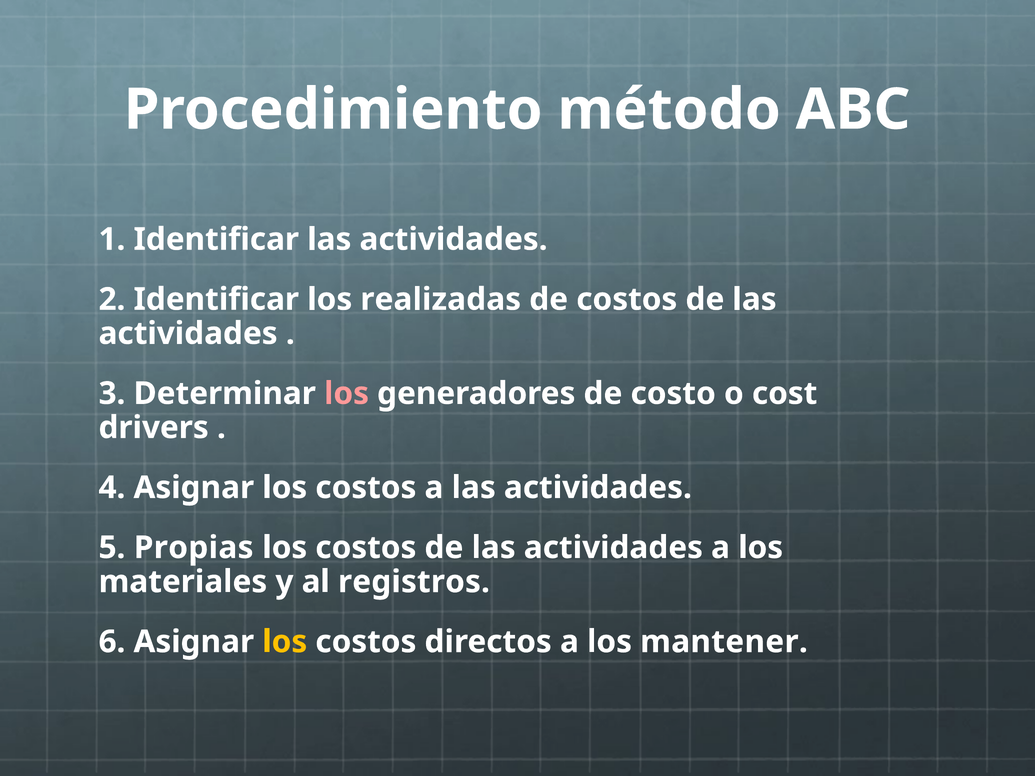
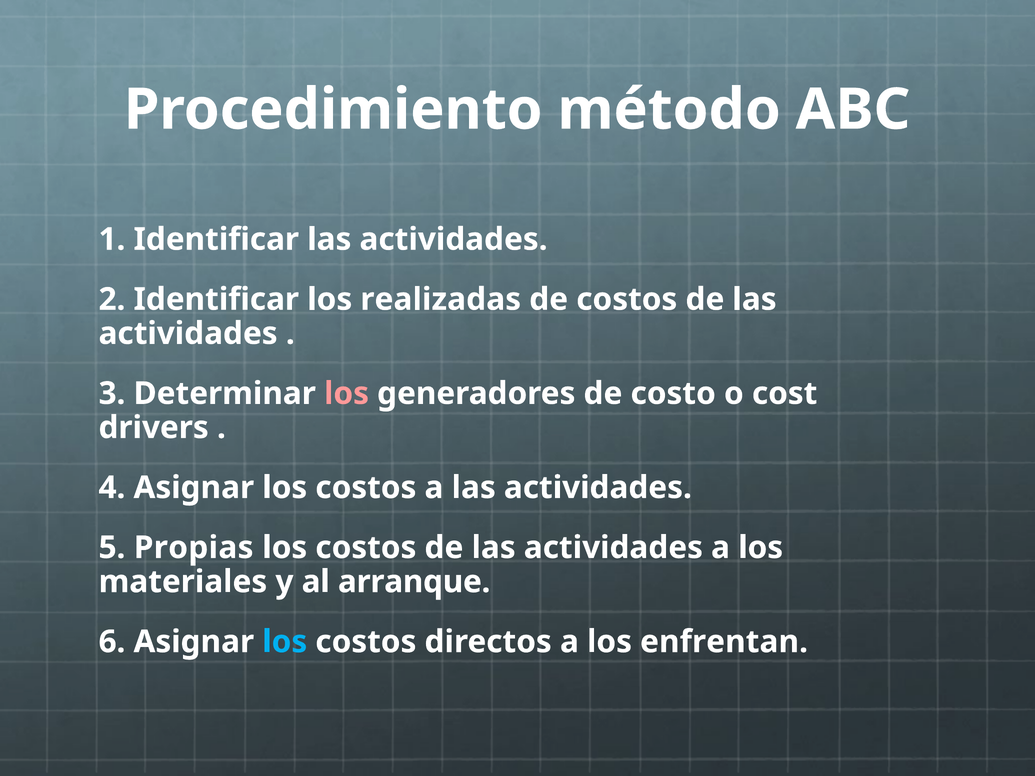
registros: registros -> arranque (414, 582)
los colour: yellow -> light blue (285, 642)
mantener: mantener -> enfrentan (724, 642)
